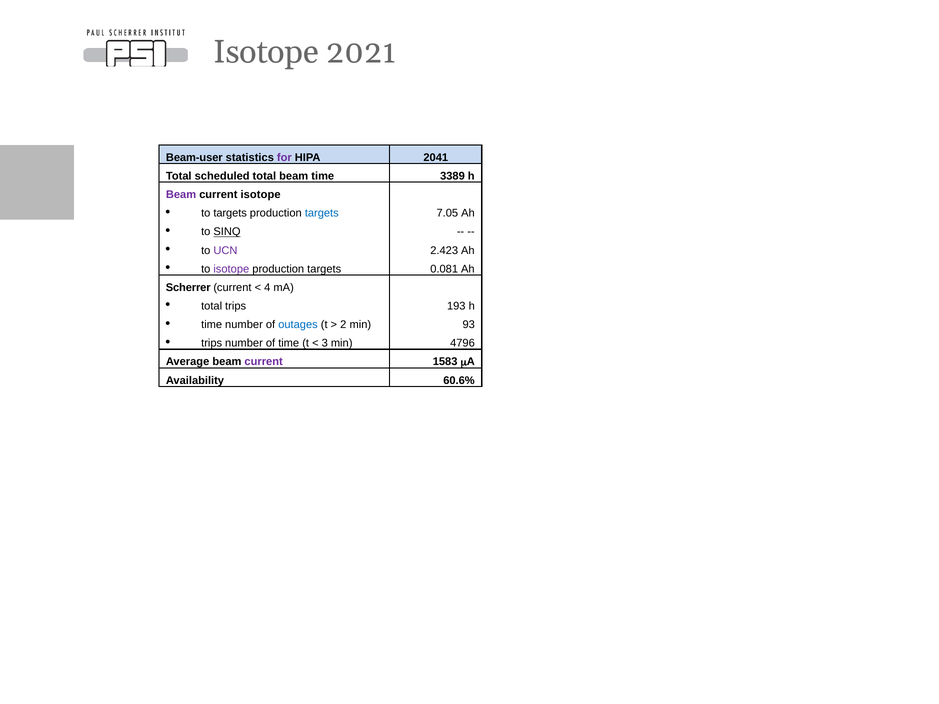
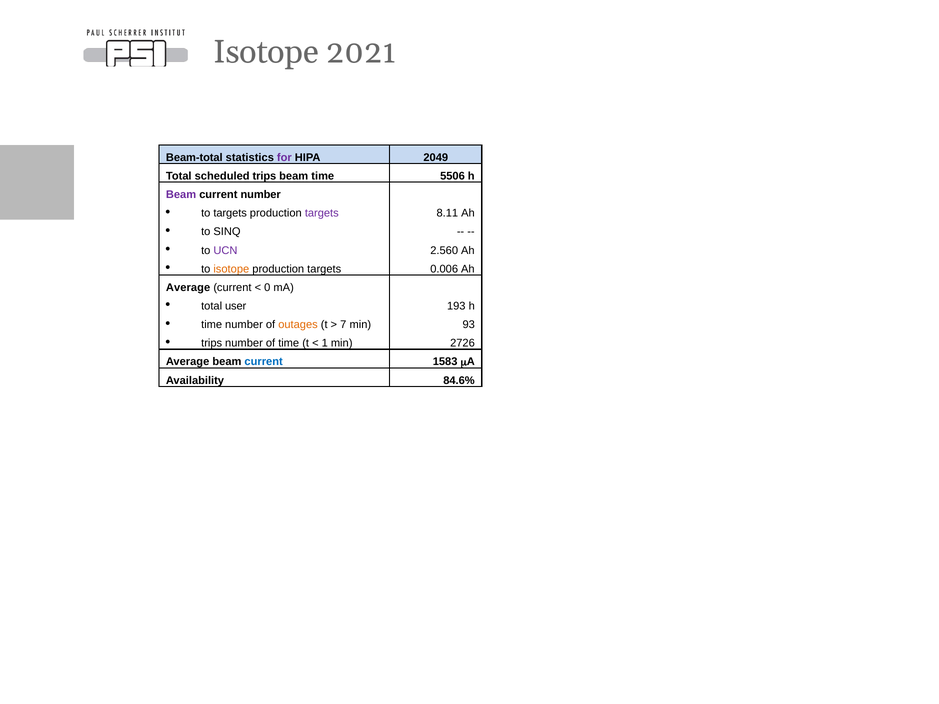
Beam-user: Beam-user -> Beam-total (194, 158)
2041: 2041 -> 2049 (436, 158)
scheduled total: total -> trips (264, 176)
3389: 3389 -> 5506 (452, 176)
current isotope: isotope -> number (261, 195)
targets colour: blue -> purple (322, 213)
7.05: 7.05 -> 8.11 (447, 213)
SINQ underline: present -> none (227, 232)
2.423: 2.423 -> 2.560 (444, 250)
isotope colour: purple -> orange (231, 269)
0.081: 0.081 -> 0.006 (444, 269)
Scherrer: Scherrer -> Average (188, 288)
4: 4 -> 0 (267, 288)
total trips: trips -> user (236, 306)
outages colour: blue -> orange (298, 325)
2: 2 -> 7 (343, 325)
3: 3 -> 1 (325, 343)
4796: 4796 -> 2726 (462, 343)
current colour: purple -> blue (264, 362)
60.6%: 60.6% -> 84.6% (459, 380)
